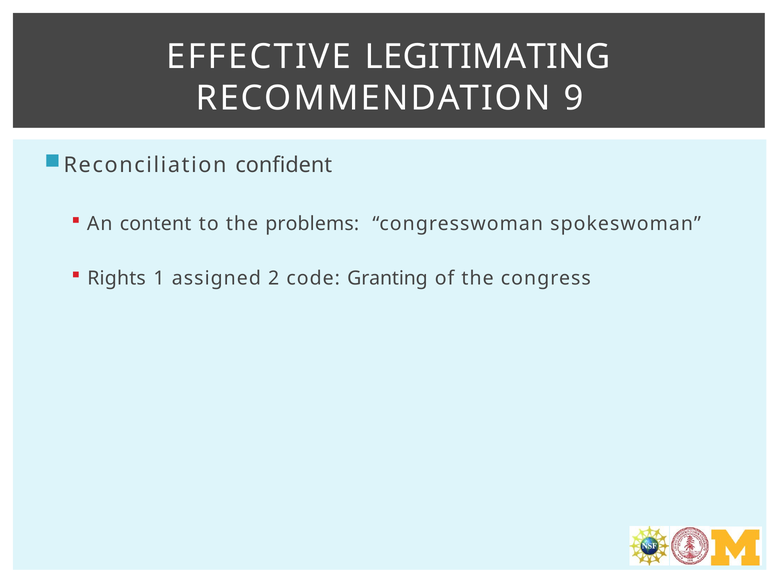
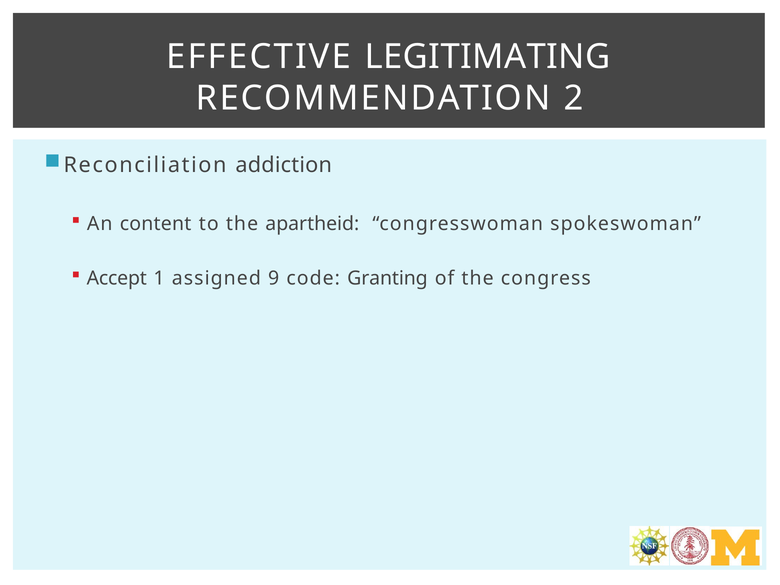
9: 9 -> 2 (574, 98)
confident: confident -> addiction (284, 165)
problems: problems -> apartheid (312, 224)
Rights: Rights -> Accept (117, 278)
2: 2 -> 9 (274, 278)
